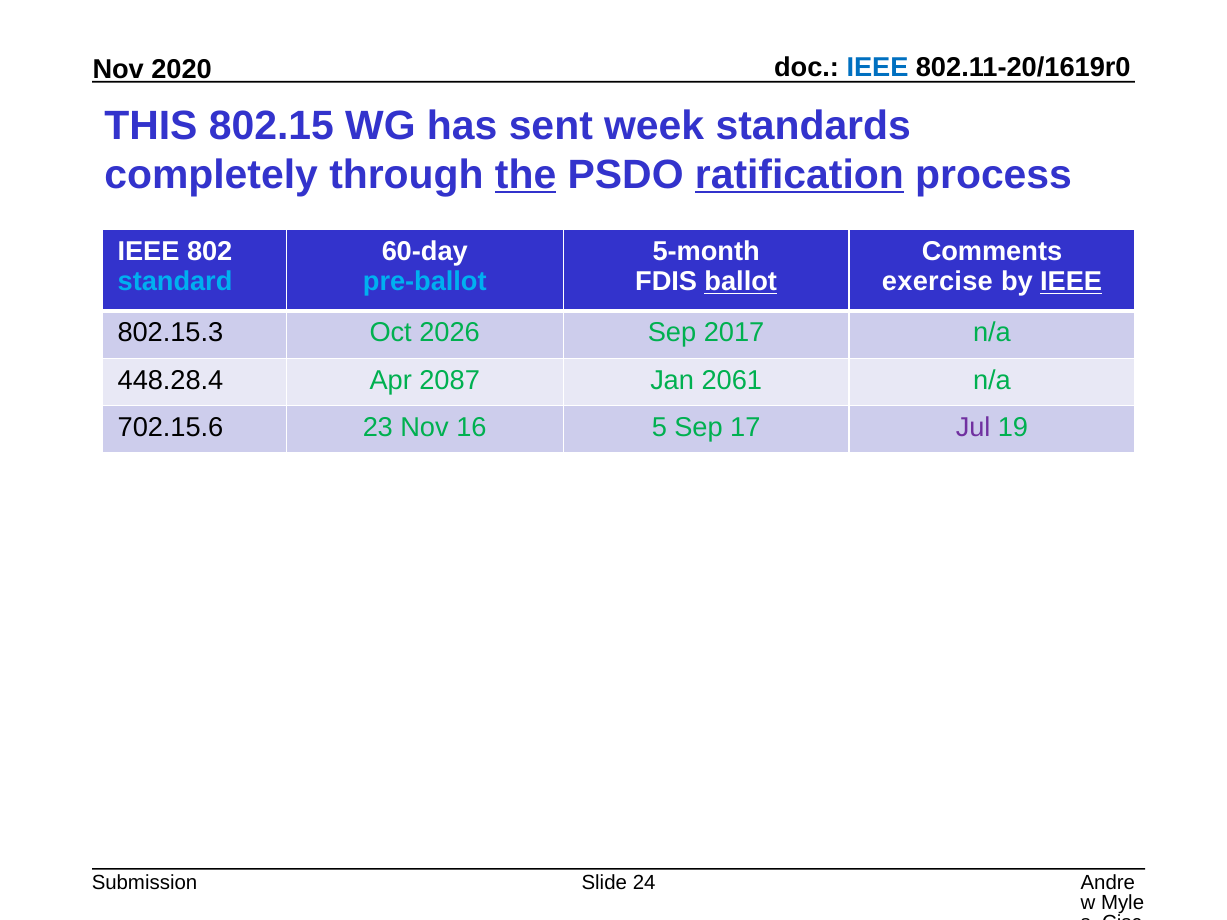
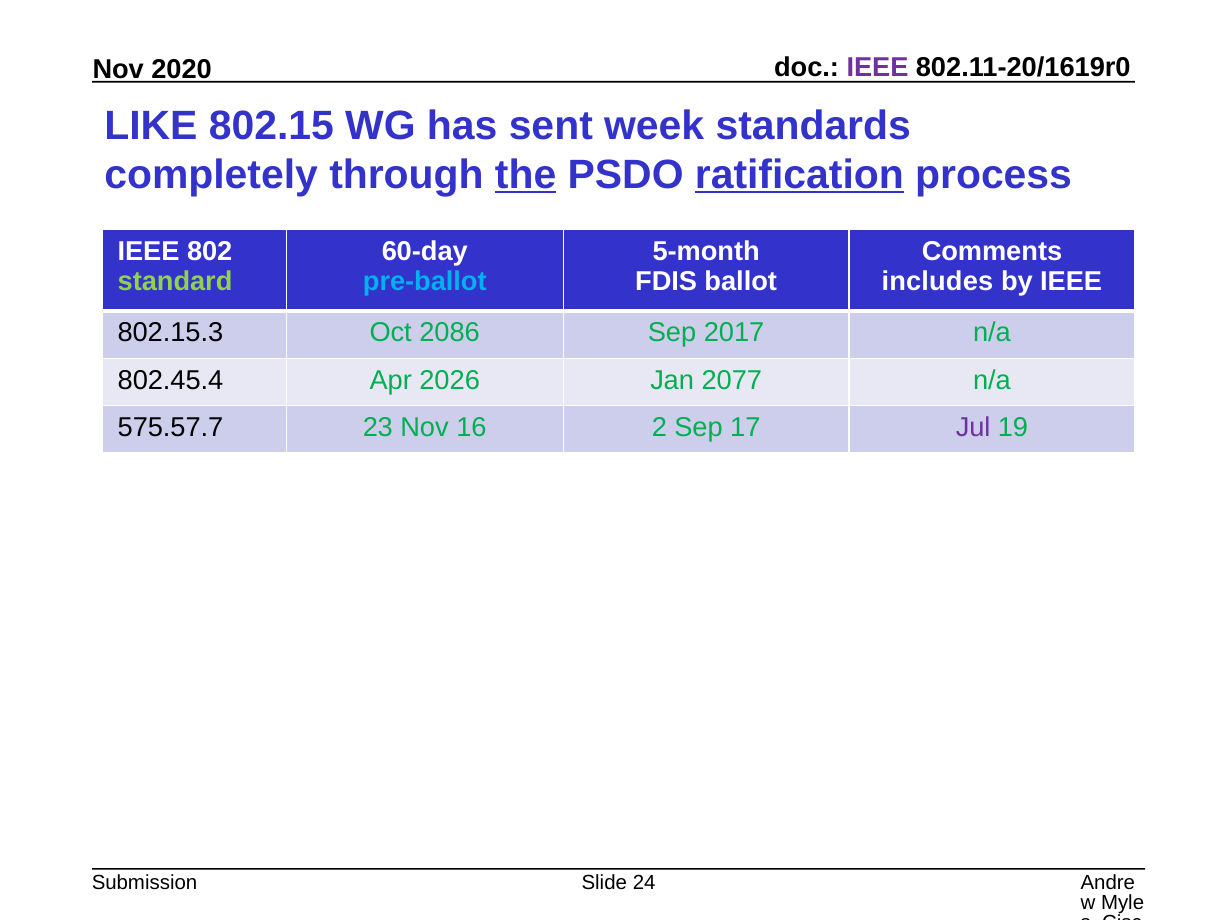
IEEE colour: blue -> purple (878, 67)
THIS: THIS -> LIKE (151, 126)
standard colour: light blue -> light green (175, 282)
ballot underline: present -> none (741, 282)
exercise: exercise -> includes (937, 282)
IEEE underline: present -> none (1071, 282)
2026: 2026 -> 2086 (450, 333)
448.28.4: 448.28.4 -> 802.45.4 (171, 380)
2087: 2087 -> 2026 (450, 380)
2061: 2061 -> 2077 (732, 380)
702.15.6: 702.15.6 -> 575.57.7 (171, 427)
5: 5 -> 2 (659, 427)
